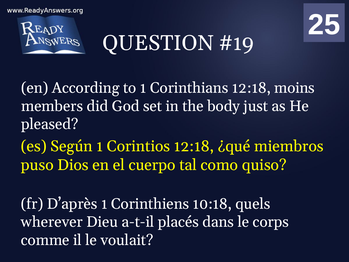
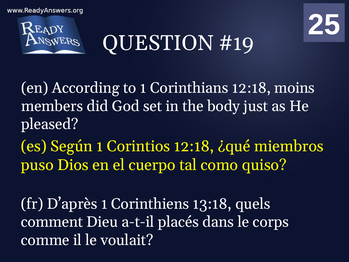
10:18: 10:18 -> 13:18 (212, 204)
wherever: wherever -> comment (52, 222)
